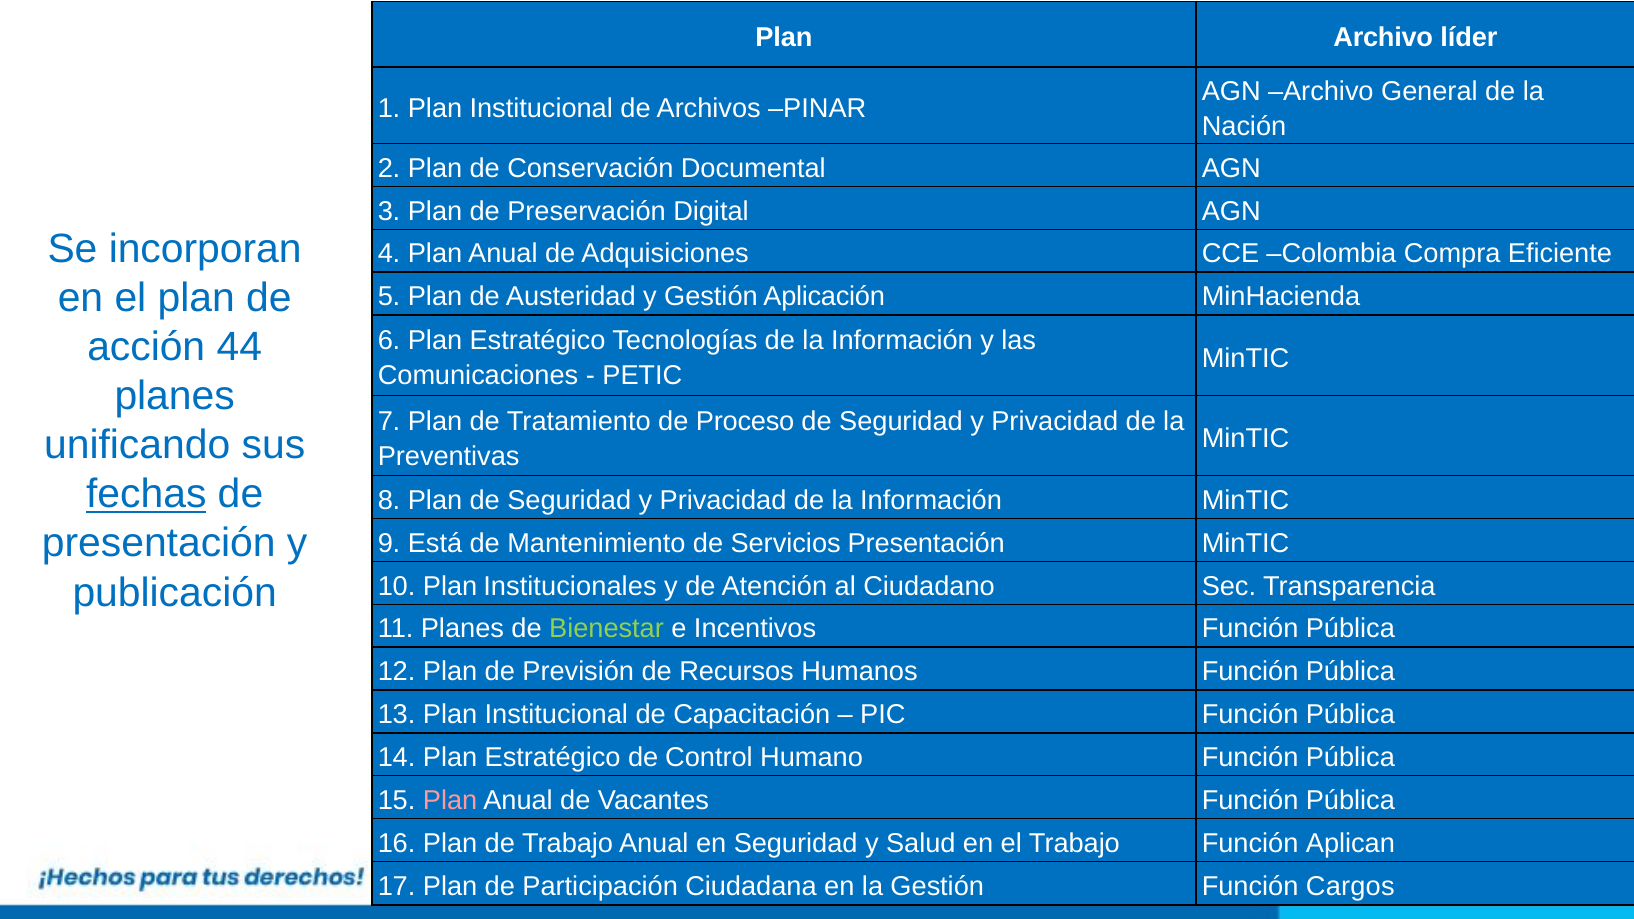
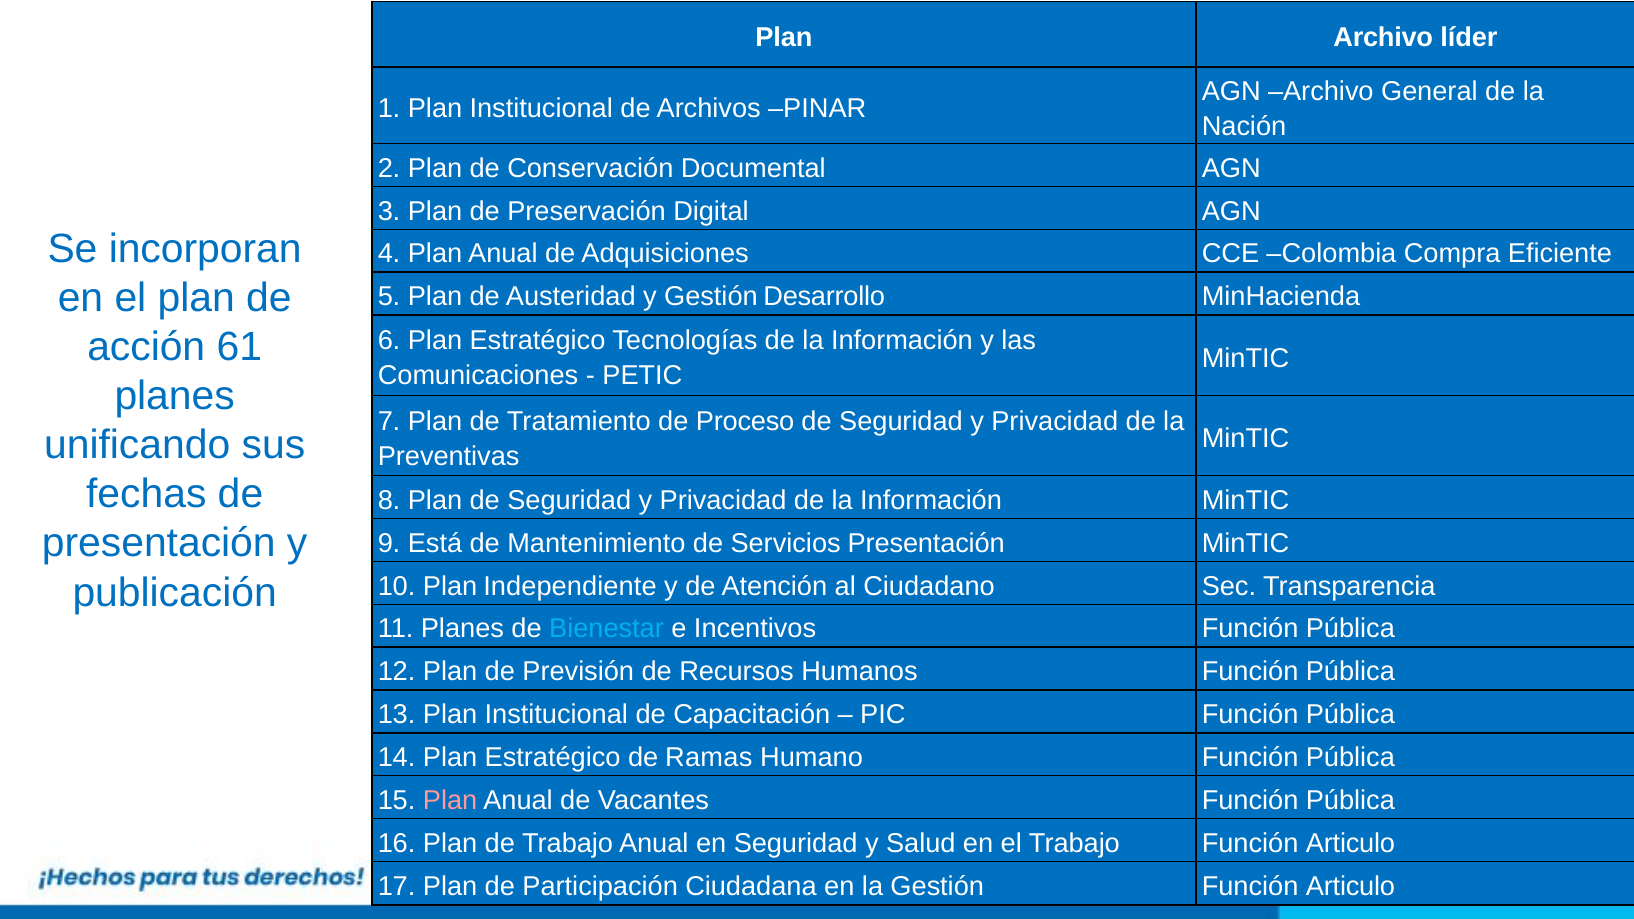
Aplicación: Aplicación -> Desarrollo (824, 297)
44: 44 -> 61 (239, 348)
fechas underline: present -> none (146, 495)
Institucionales: Institucionales -> Independiente (570, 586)
Bienestar colour: light green -> light blue (607, 629)
Control: Control -> Ramas (709, 758)
Trabajo Función Aplican: Aplican -> Articulo (1351, 843)
Gestión Función Cargos: Cargos -> Articulo (1351, 887)
